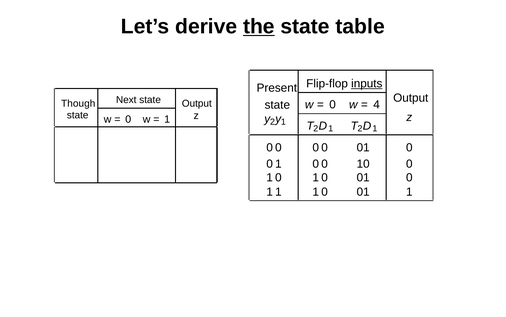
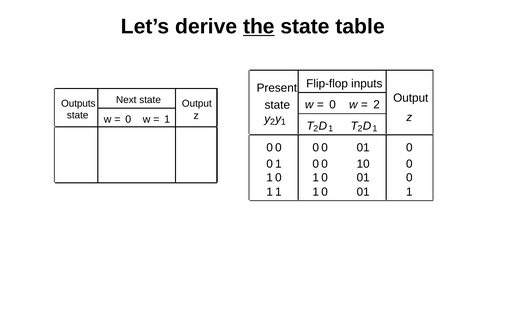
inputs underline: present -> none (367, 83)
Though: Though -> Outputs (78, 103)
4: 4 -> 2 (377, 104)
